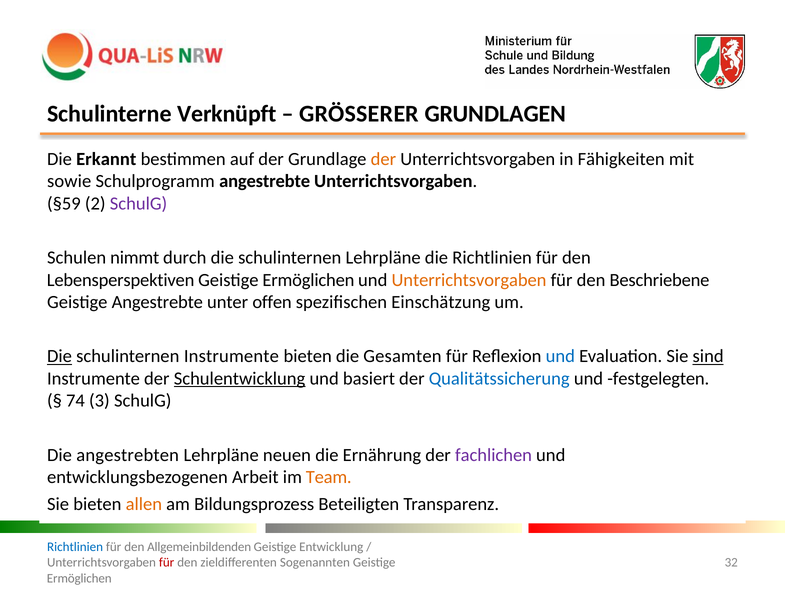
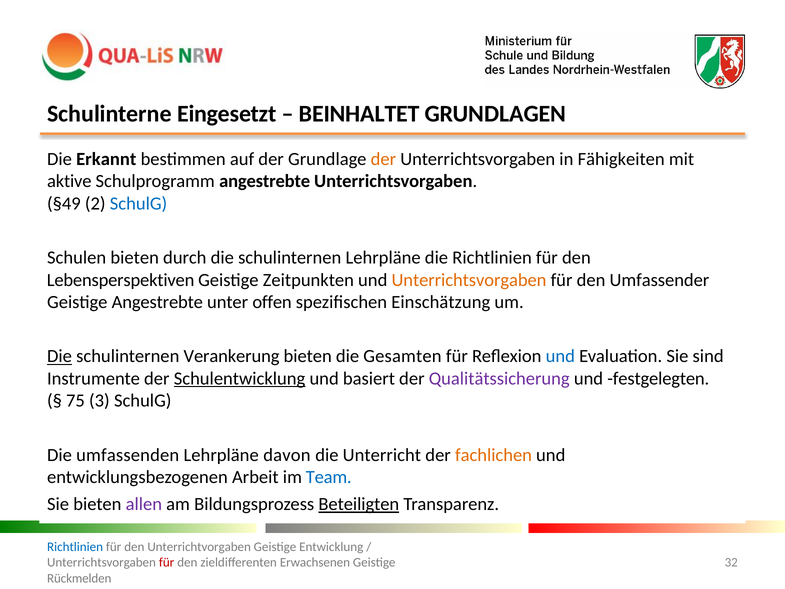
Verknüpft: Verknüpft -> Eingesetzt (227, 114)
GRÖSSERER: GRÖSSERER -> BEINHALTET (359, 114)
sowie: sowie -> aktive (69, 181)
§59: §59 -> §49 (64, 204)
SchulG colour: purple -> blue (139, 204)
Schulen nimmt: nimmt -> bieten (135, 258)
Ermöglichen: Ermöglichen -> Zeitpunkten (308, 280)
Beschriebene: Beschriebene -> Umfassender (659, 280)
schulinternen Instrumente: Instrumente -> Verankerung (232, 356)
sind underline: present -> none (708, 356)
Qualitätssicherung colour: blue -> purple (499, 378)
74: 74 -> 75 (75, 401)
angestrebten: angestrebten -> umfassenden (128, 455)
neuen: neuen -> davon (287, 455)
Ernährung: Ernährung -> Unterricht (382, 455)
fachlichen colour: purple -> orange (493, 455)
Team colour: orange -> blue (329, 477)
allen colour: orange -> purple (144, 504)
Beteiligten underline: none -> present (359, 504)
Allgemeinbildenden: Allgemeinbildenden -> Unterrichtvorgaben (199, 547)
Sogenannten: Sogenannten -> Erwachsenen (315, 562)
Ermöglichen: Ermöglichen -> Rückmelden (79, 578)
